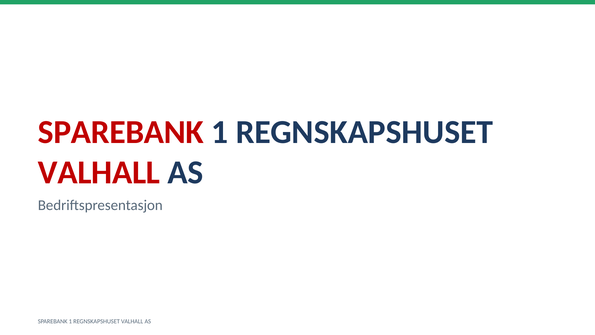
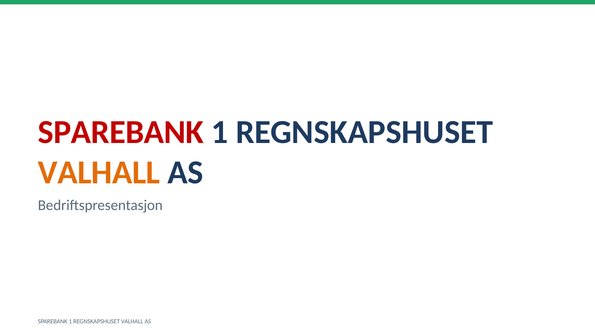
VALHALL colour: red -> orange (99, 172)
